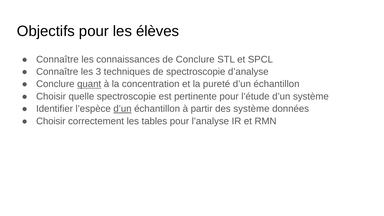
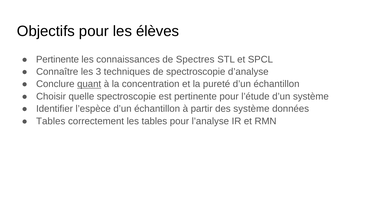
Connaître: Connaître -> Pertinente (57, 59)
de Conclure: Conclure -> Spectres (195, 59)
d’un underline: present -> none (122, 109)
Choisir: Choisir -> Tables (51, 121)
